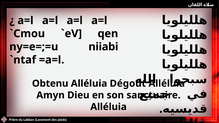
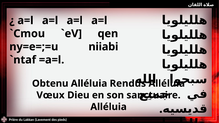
Dégoût: Dégoût -> Rendus (128, 84)
Amyn: Amyn -> Vœux (51, 95)
